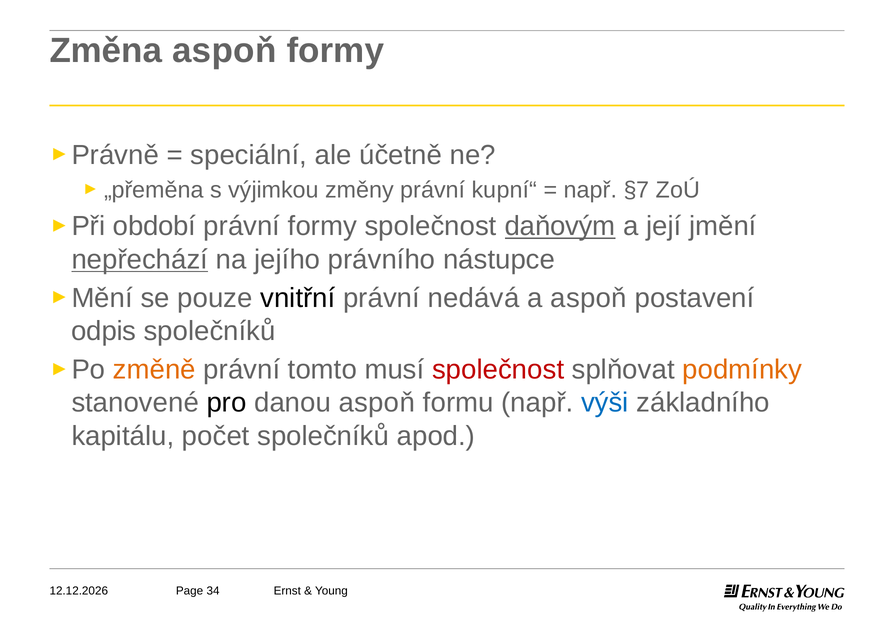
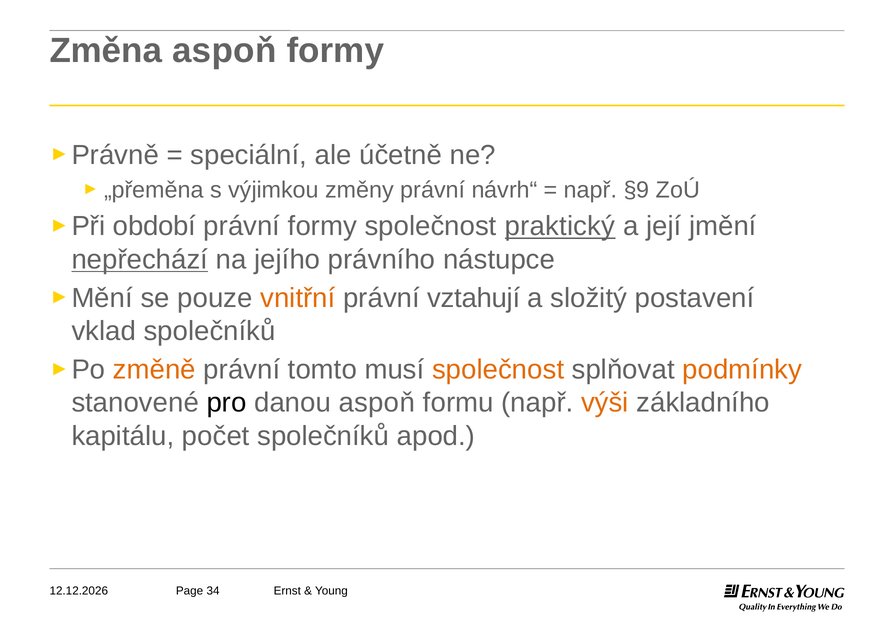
kupní“: kupní“ -> návrh“ (504, 190)
§7: §7 -> §9 (636, 190)
daňovým: daňovým -> praktický (560, 226)
vnitřní colour: black -> orange (298, 298)
nedává: nedává -> vztahují (474, 298)
a aspoň: aspoň -> složitý (589, 298)
odpis: odpis -> vklad (104, 331)
společnost colour: red -> orange (498, 370)
výši colour: blue -> orange (605, 403)
